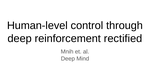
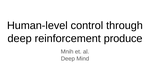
rectified: rectified -> produce (123, 39)
